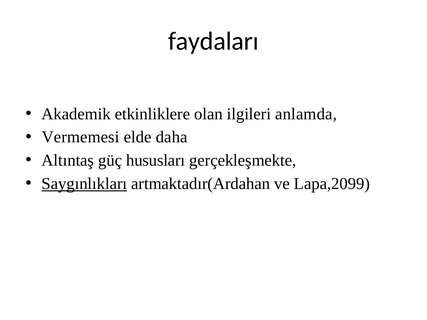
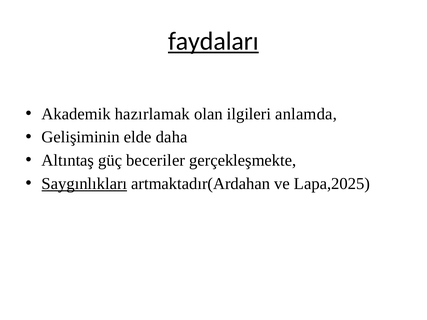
faydaları underline: none -> present (213, 41)
etkinliklere: etkinliklere -> hazırlamak (152, 114)
Vermemesi: Vermemesi -> Gelişiminin (81, 137)
hususları: hususları -> beceriler (156, 161)
Lapa,2099: Lapa,2099 -> Lapa,2025 (332, 184)
